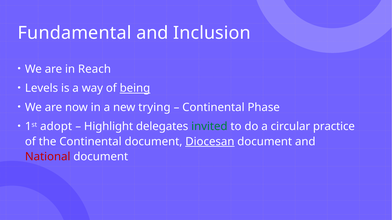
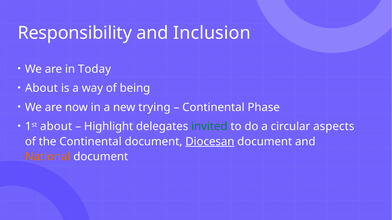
Fundamental: Fundamental -> Responsibility (75, 33)
Reach: Reach -> Today (94, 69)
Levels: Levels -> About (41, 88)
being underline: present -> none (135, 88)
1st adopt: adopt -> about (56, 127)
practice: practice -> aspects (334, 127)
National colour: red -> orange (48, 157)
